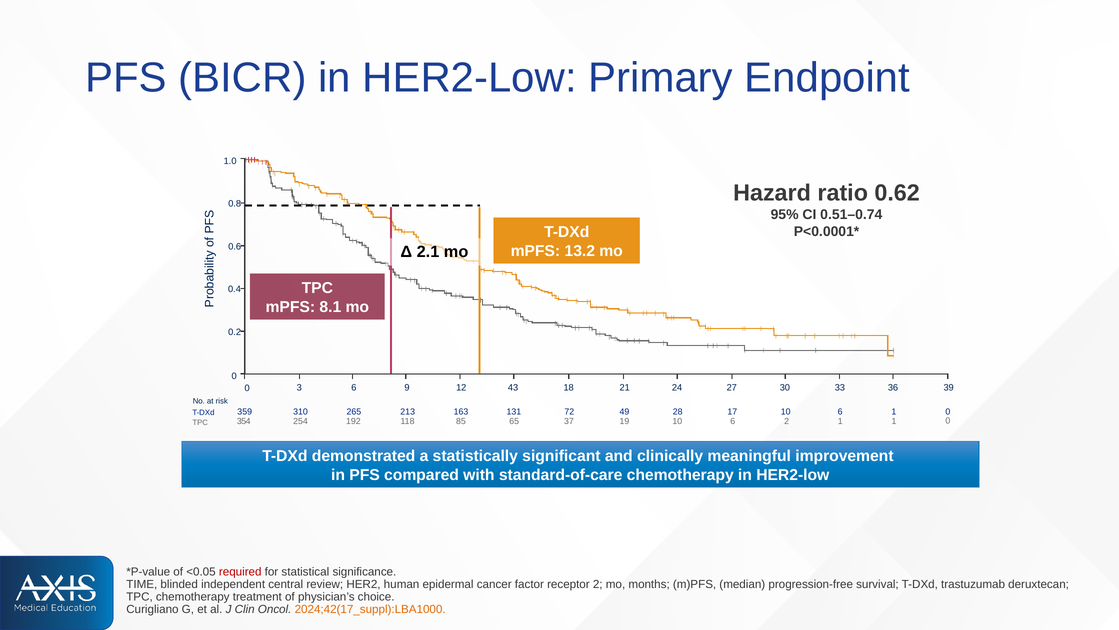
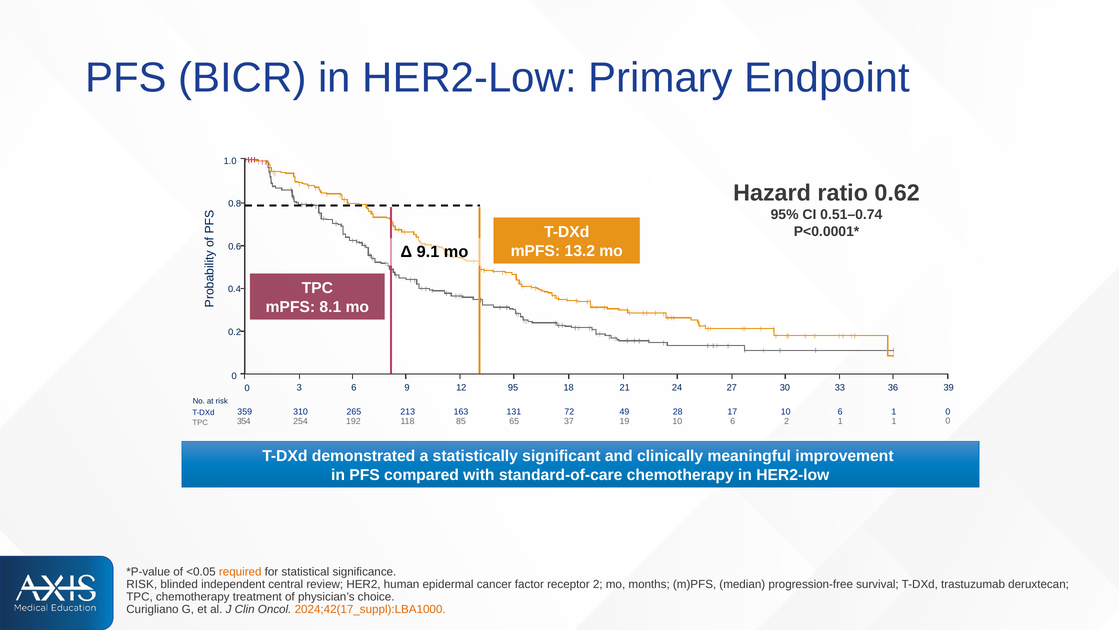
2.1: 2.1 -> 9.1 (428, 251)
43: 43 -> 95 (513, 387)
required colour: red -> orange (240, 571)
TIME: TIME -> RISK (142, 584)
